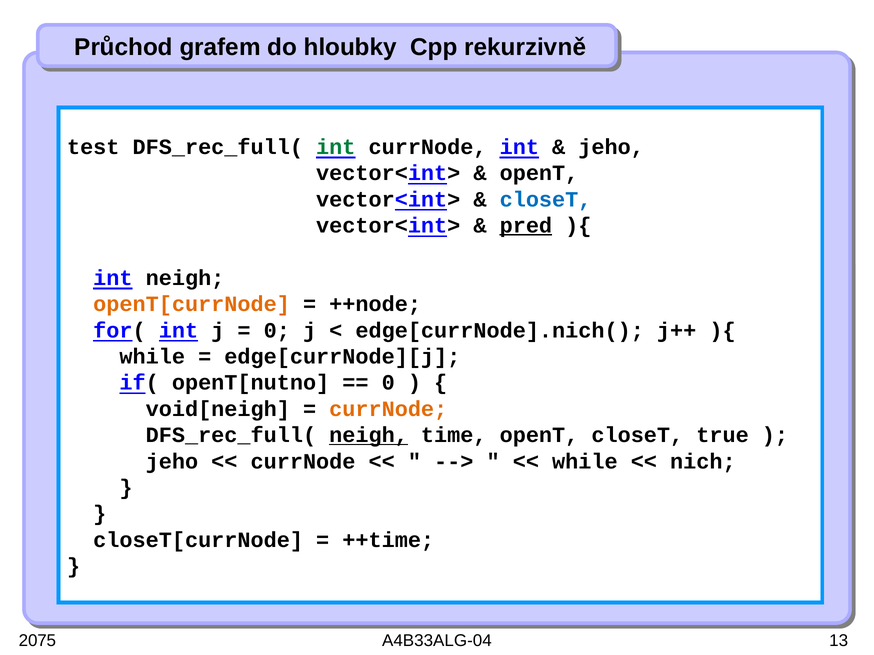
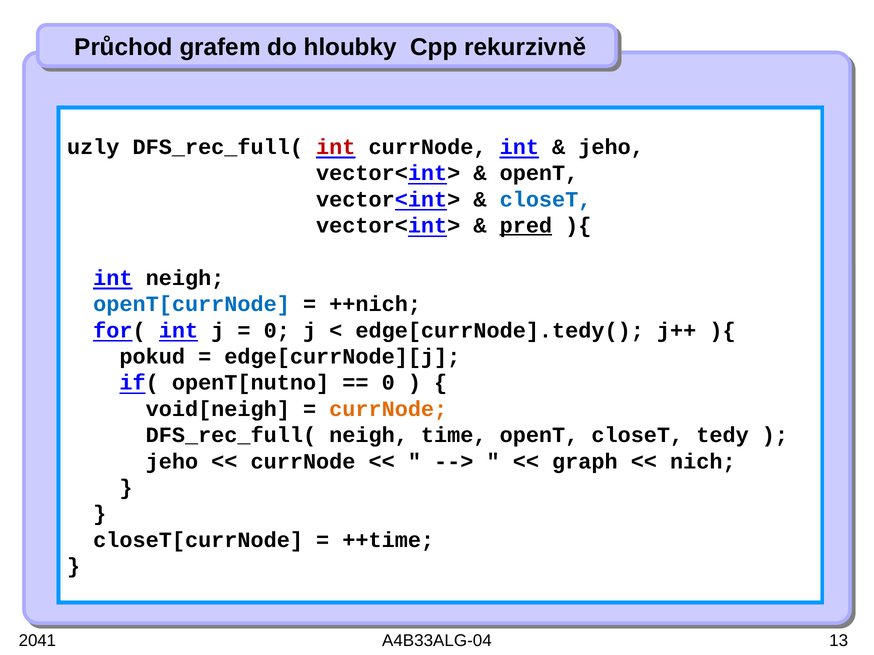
test: test -> uzly (93, 147)
int colour: green -> red (336, 147)
openT[currNode colour: orange -> blue (192, 304)
++node: ++node -> ++nich (375, 304)
edge[currNode].nich(: edge[currNode].nich( -> edge[currNode].tedy( (500, 331)
while: while -> pokud (152, 357)
neigh underline: present -> none (369, 435)
true: true -> tedy (723, 435)
while: while -> graph (585, 462)
2075: 2075 -> 2041 (37, 641)
